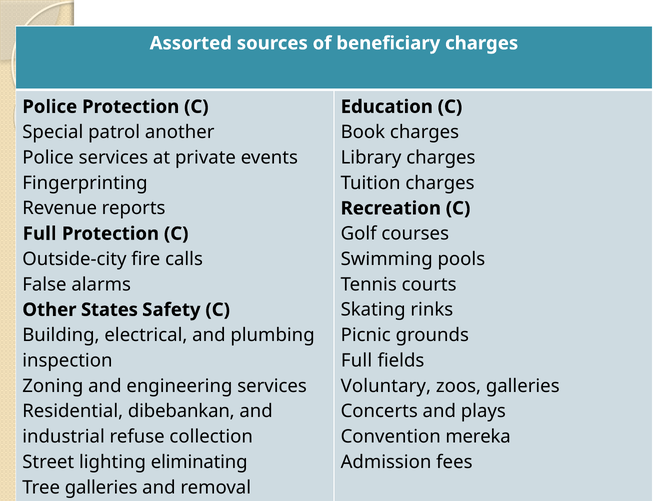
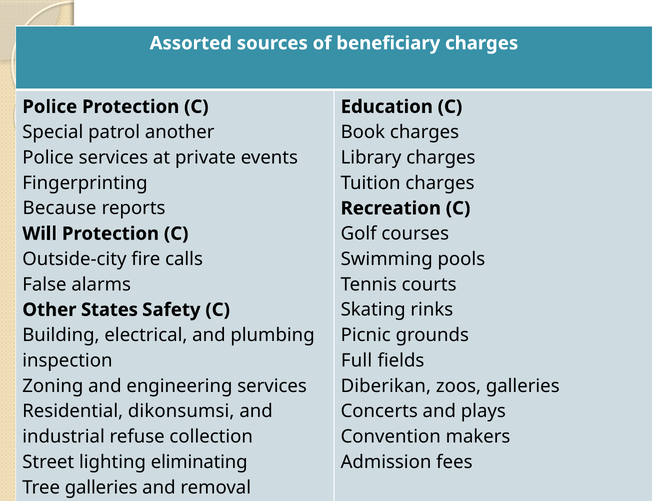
Revenue: Revenue -> Because (60, 208)
Full: Full -> Will (40, 234)
Voluntary: Voluntary -> Diberikan (386, 386)
dibebankan: dibebankan -> dikonsumsi (181, 411)
mereka: mereka -> makers (478, 437)
